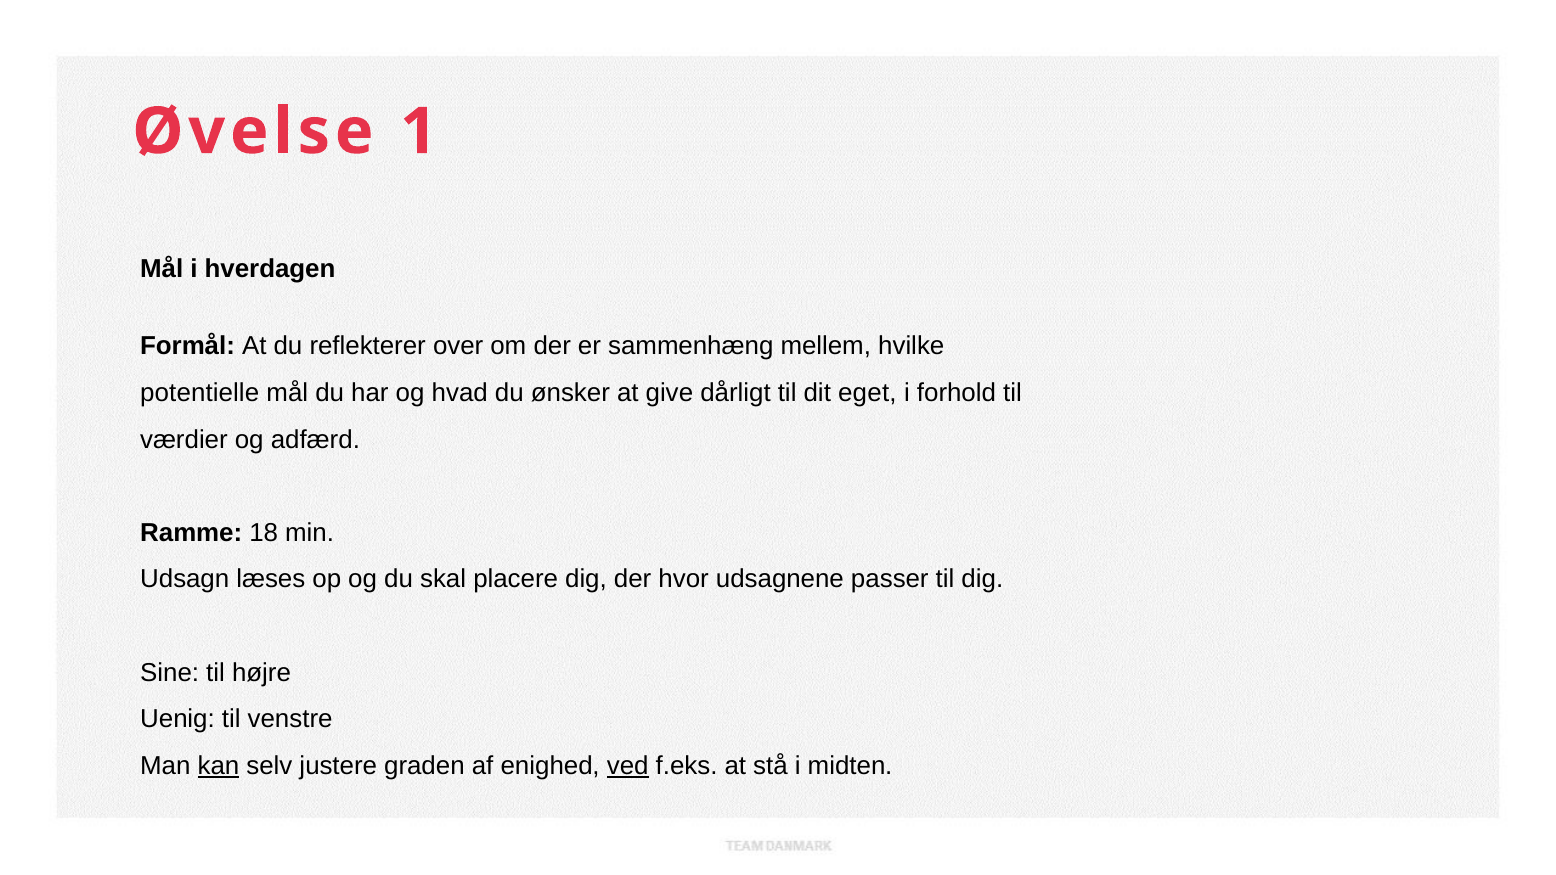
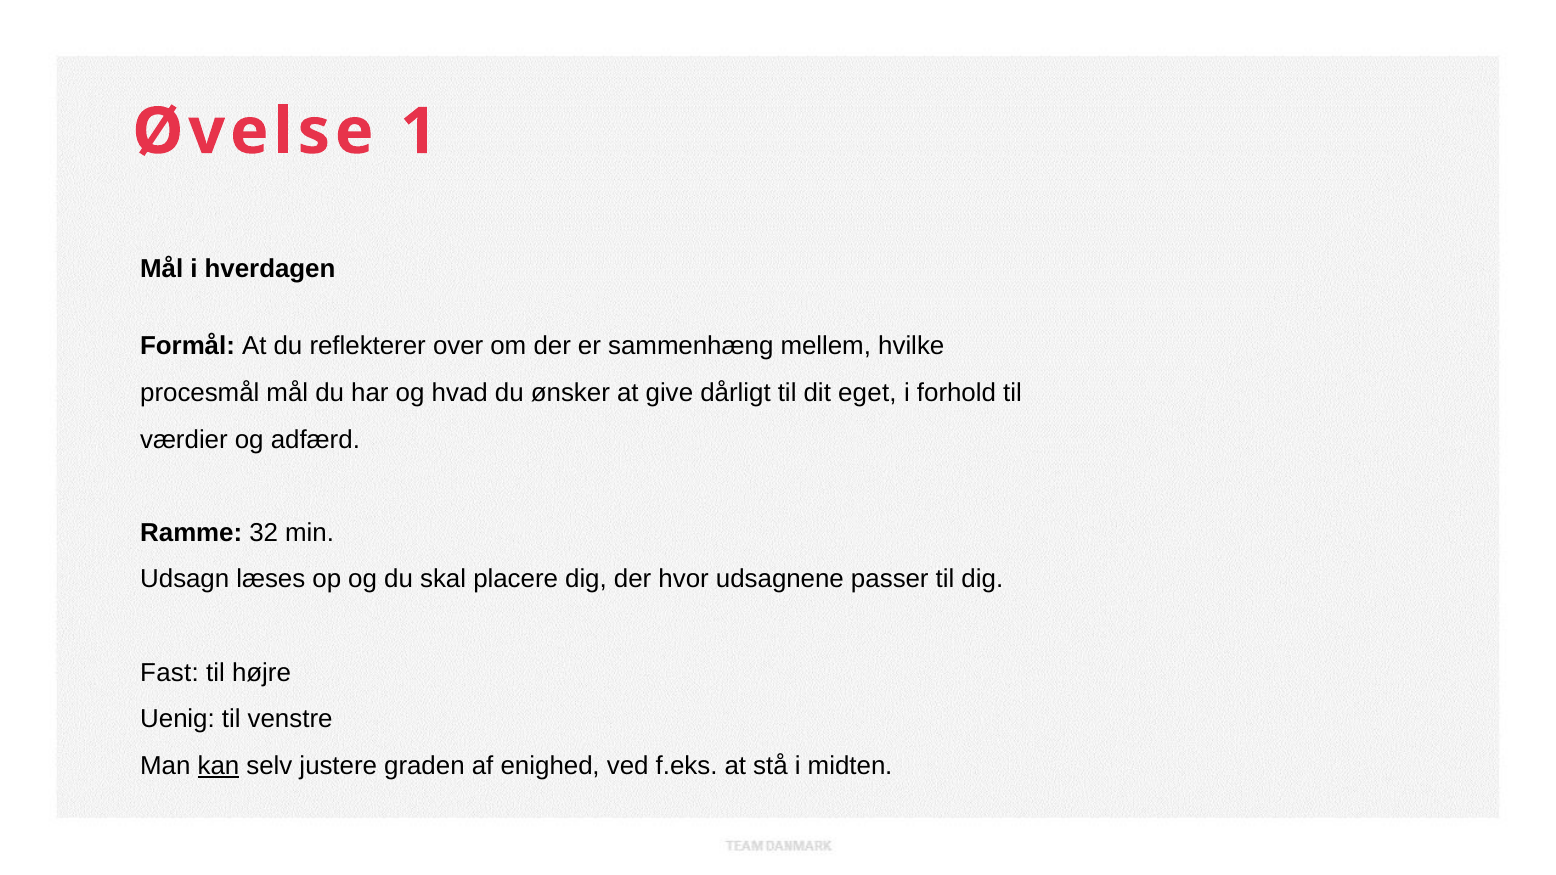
potentielle: potentielle -> procesmål (200, 393)
18: 18 -> 32 (264, 533)
Sine: Sine -> Fast (170, 673)
ved underline: present -> none (628, 766)
